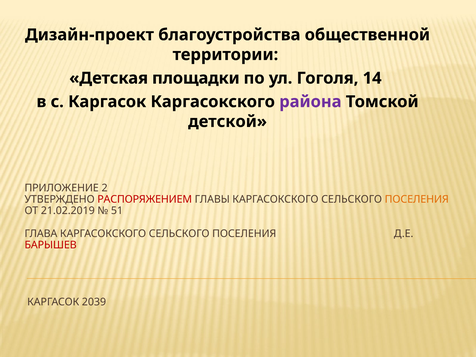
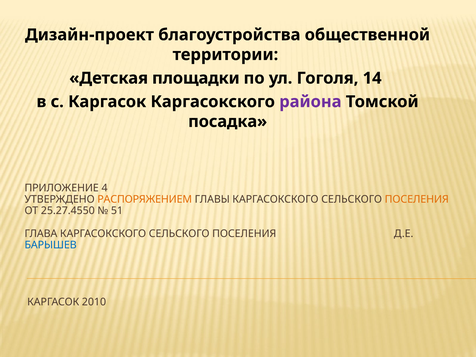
детской: детской -> посадка (228, 122)
2: 2 -> 4 (105, 188)
РАСПОРЯЖЕНИЕМ colour: red -> orange (145, 199)
21.02.2019: 21.02.2019 -> 25.27.4550 (68, 211)
БАРЫШЕВ colour: red -> blue (51, 245)
2039: 2039 -> 2010 (94, 302)
